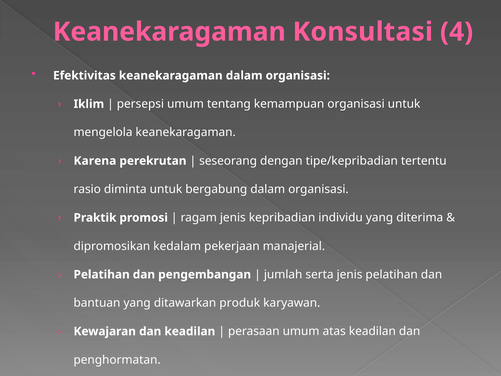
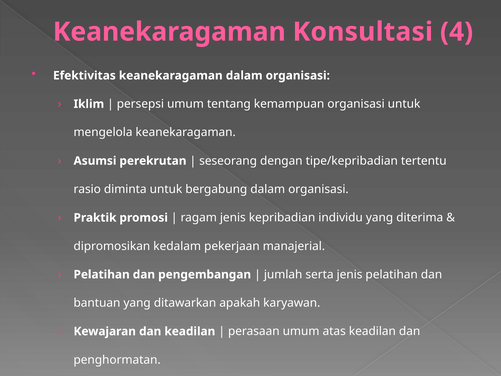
Karena: Karena -> Asumsi (95, 161)
produk: produk -> apakah (240, 303)
